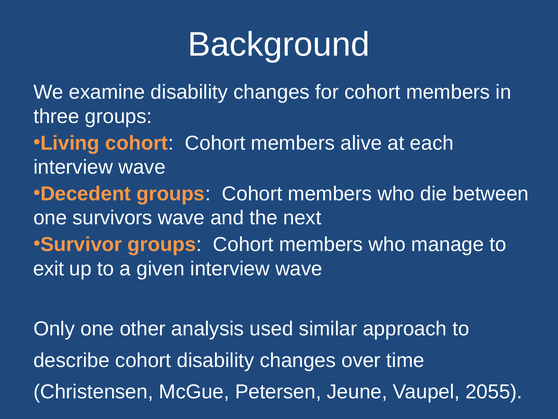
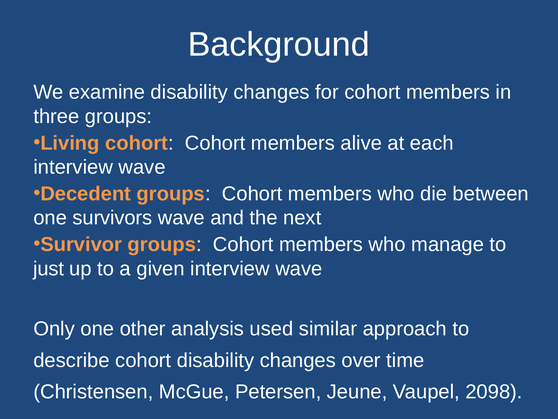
exit: exit -> just (49, 268)
2055: 2055 -> 2098 (494, 391)
